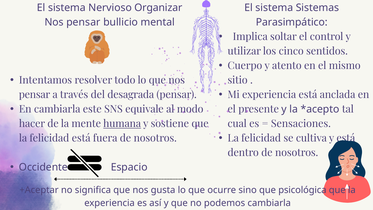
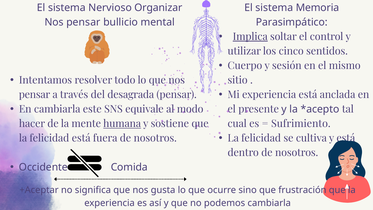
Sistemas: Sistemas -> Memoria (318, 8)
Implica underline: none -> present (250, 37)
atento: atento -> sesión (287, 66)
Sensaciones: Sensaciones -> Sufrimiento (301, 124)
Espacio: Espacio -> Comida (129, 167)
psicológica: psicológica -> frustración (302, 190)
